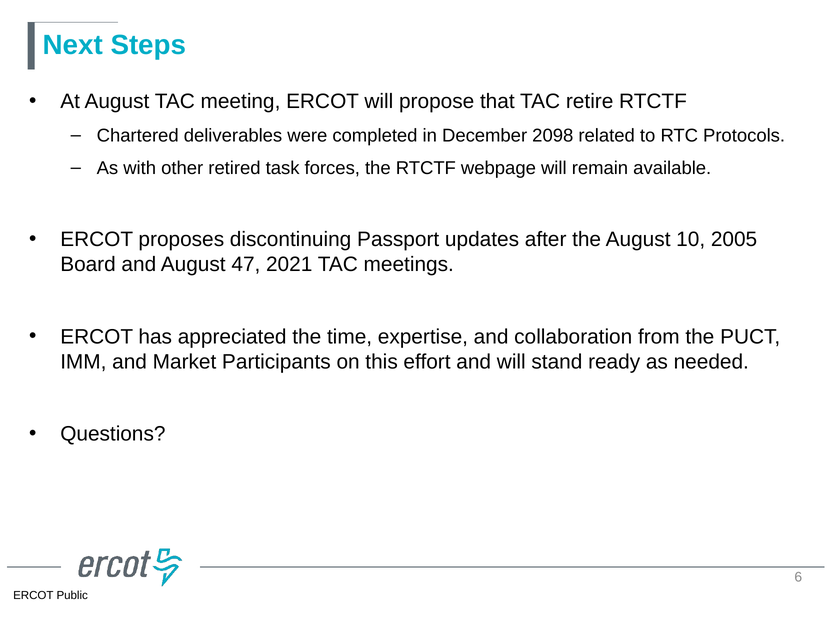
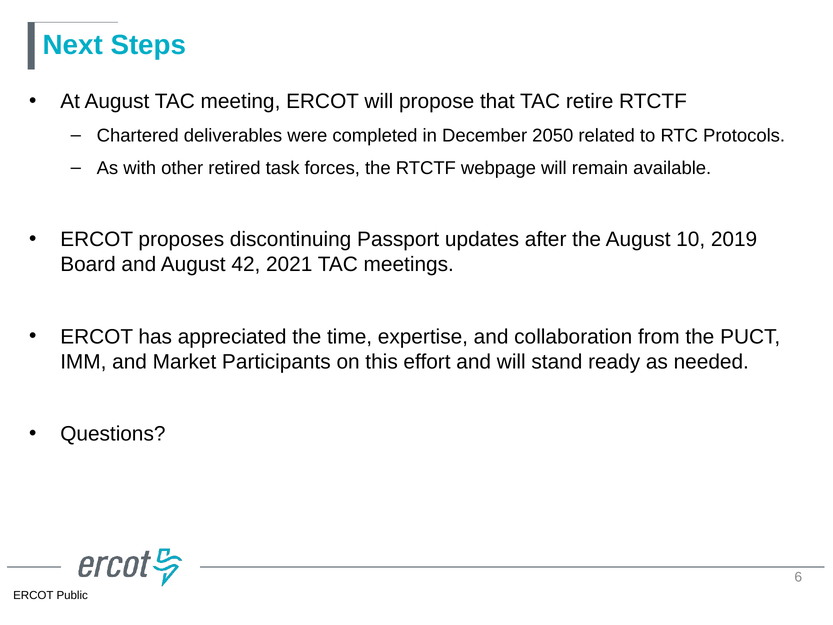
2098: 2098 -> 2050 (553, 135)
2005: 2005 -> 2019 (734, 239)
47: 47 -> 42 (246, 264)
